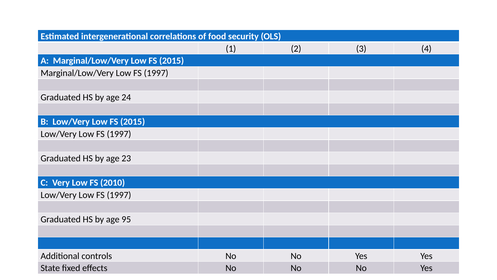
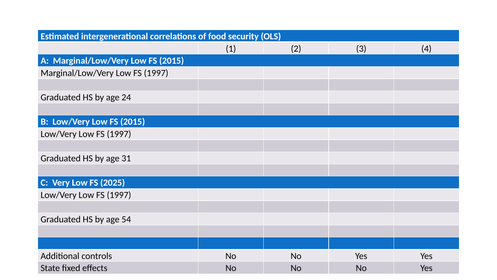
23: 23 -> 31 (126, 158)
2010: 2010 -> 2025 (113, 183)
95: 95 -> 54 (126, 219)
